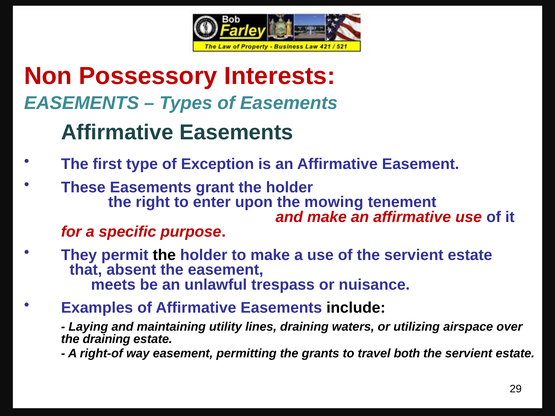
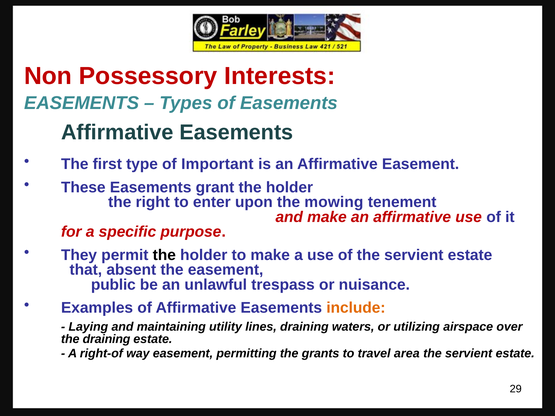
Exception: Exception -> Important (217, 164)
meets: meets -> public (113, 285)
include colour: black -> orange (356, 308)
both: both -> area (407, 354)
